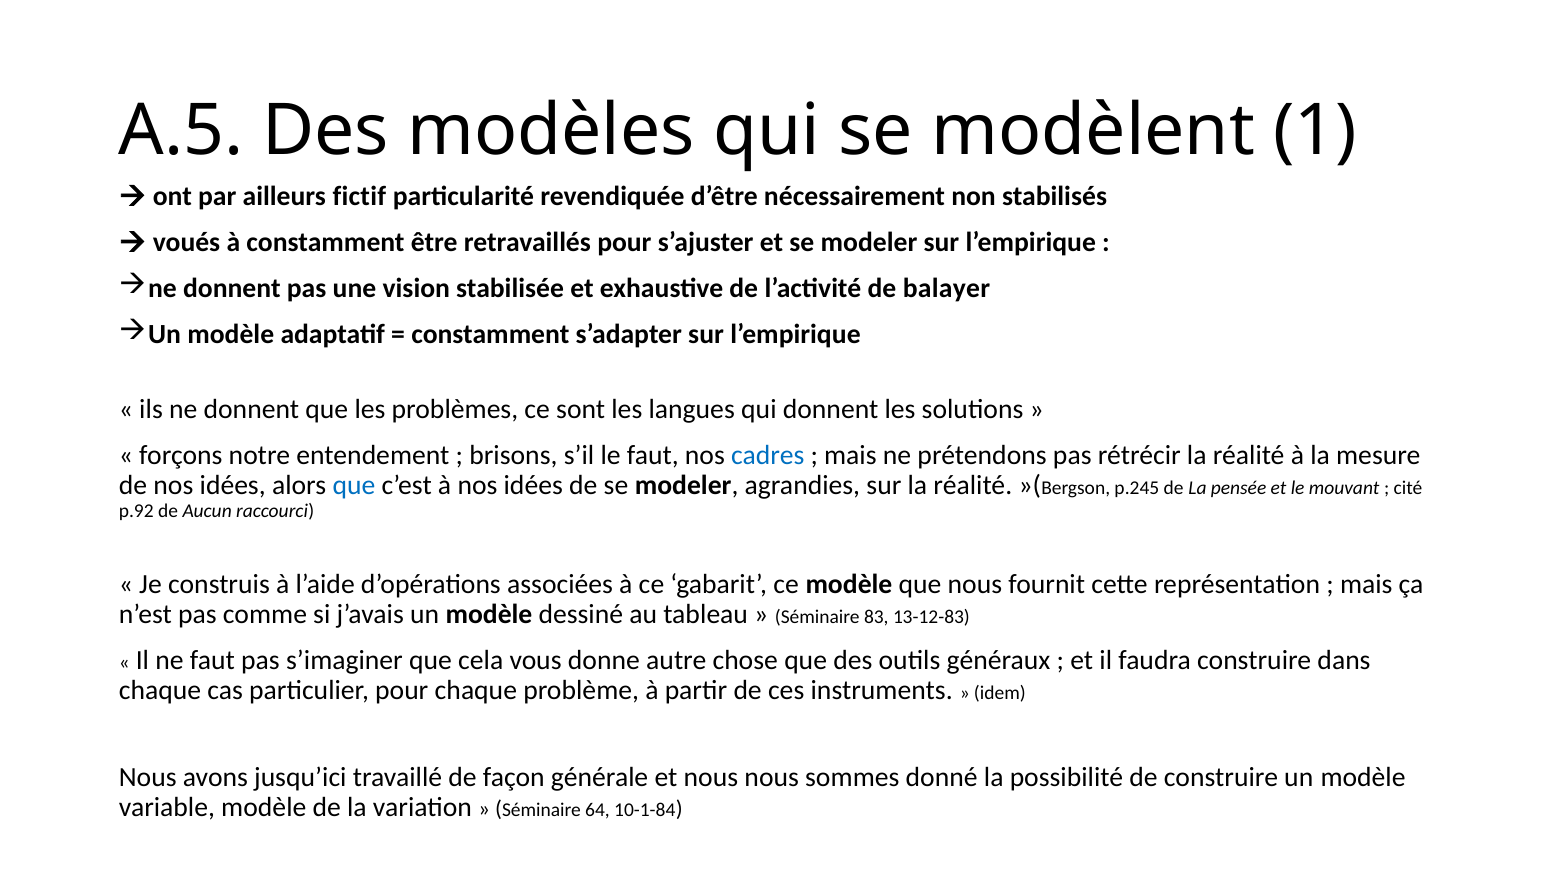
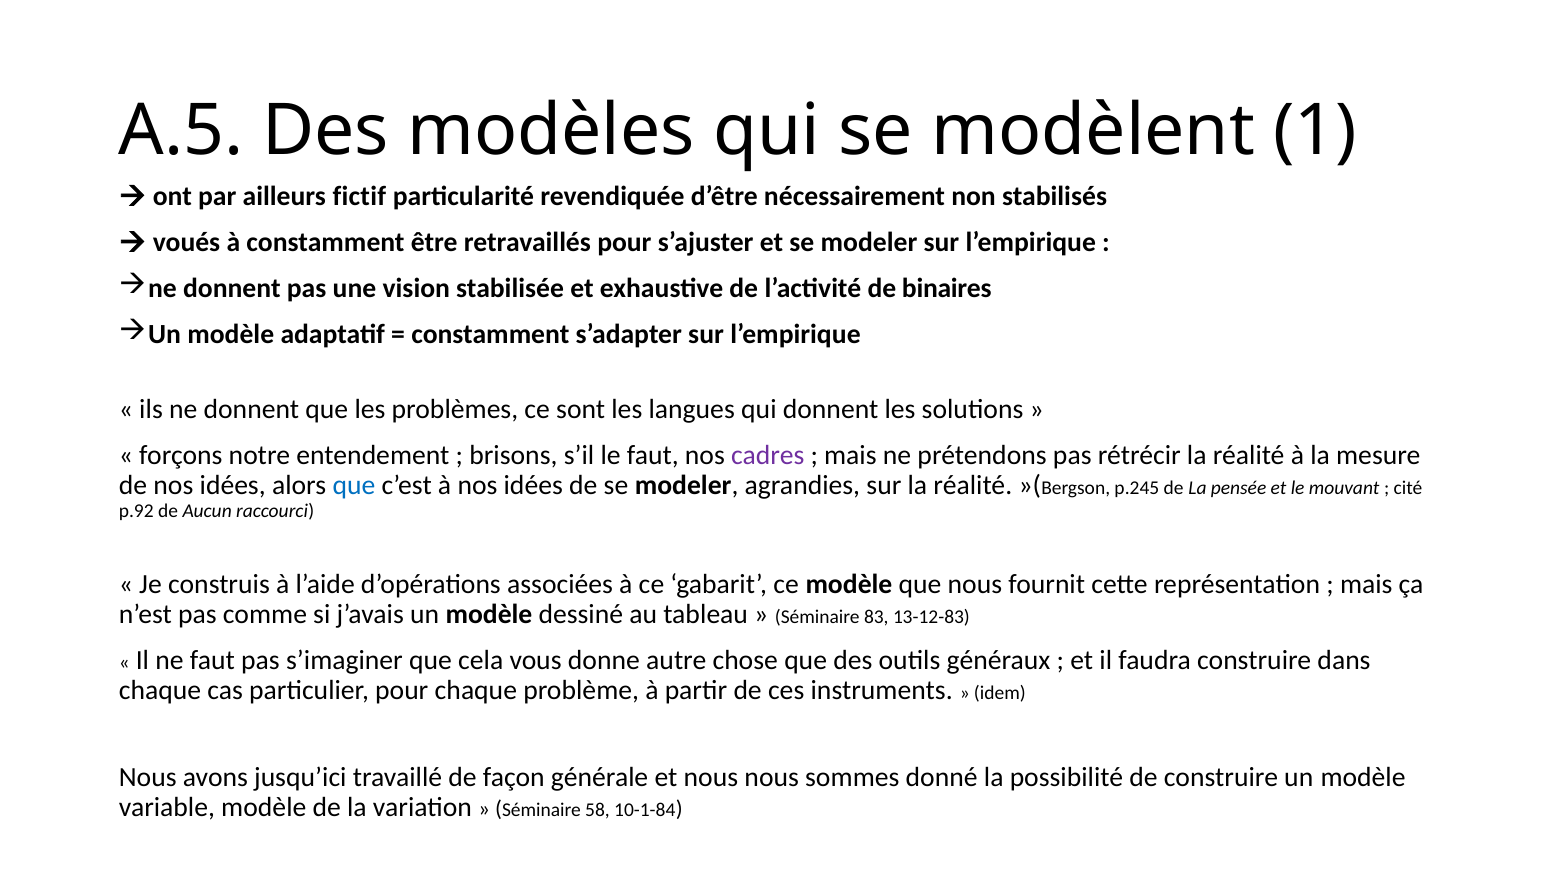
balayer: balayer -> binaires (947, 288)
cadres colour: blue -> purple (768, 455)
64: 64 -> 58 (598, 809)
